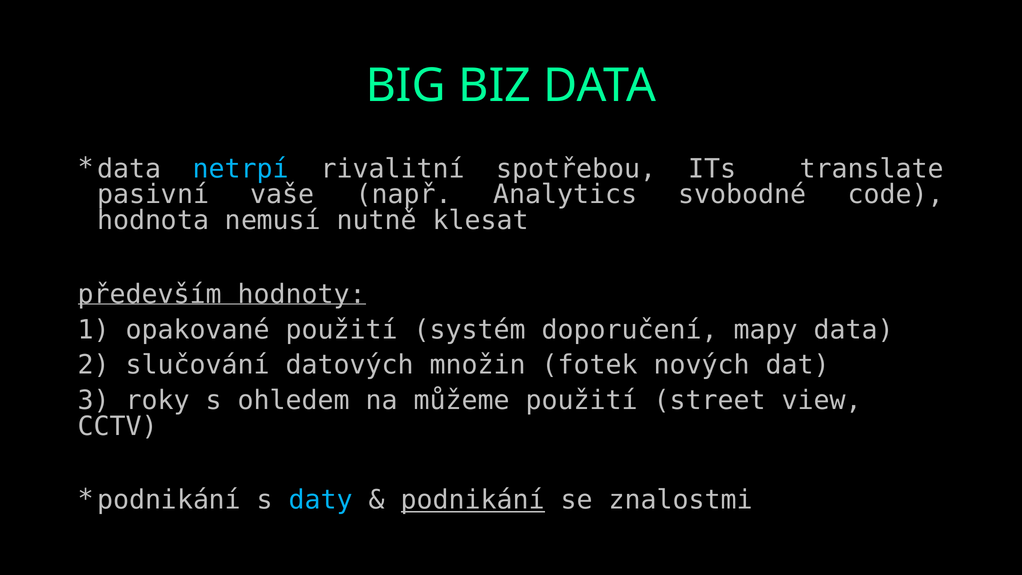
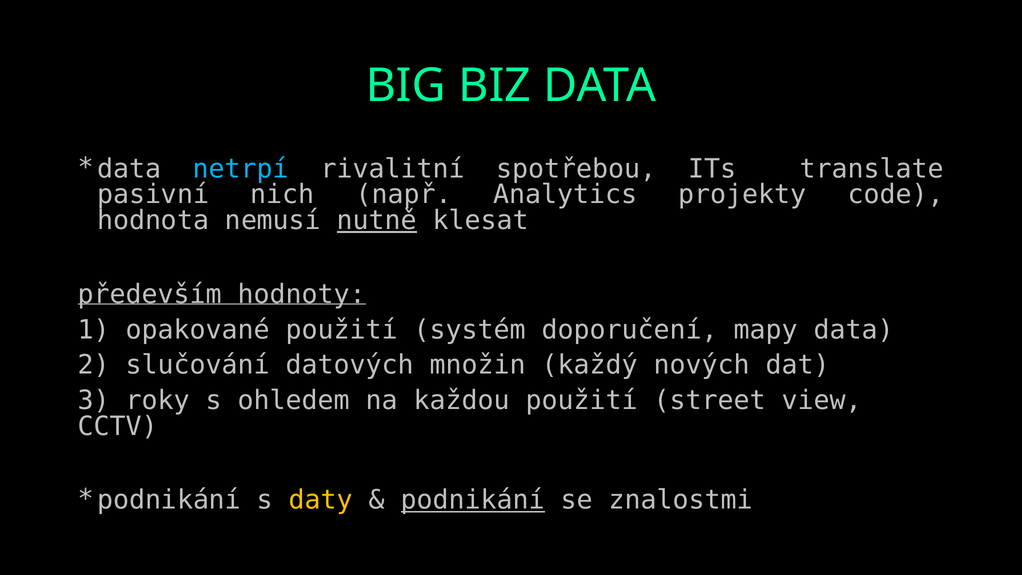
vaše: vaše -> nich (282, 195)
svobodné: svobodné -> projekty (742, 195)
nutně underline: none -> present (377, 221)
fotek: fotek -> každý (590, 365)
můžeme: můžeme -> každou (462, 401)
daty colour: light blue -> yellow (321, 500)
